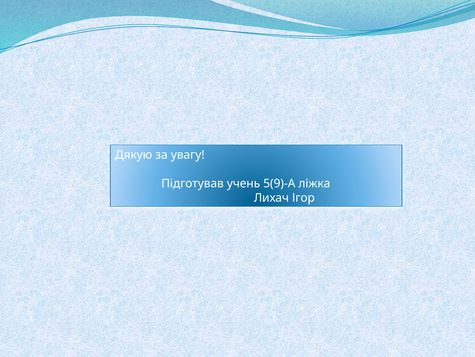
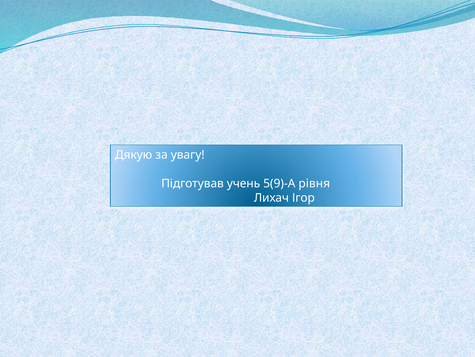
ліжка: ліжка -> рівня (314, 183)
